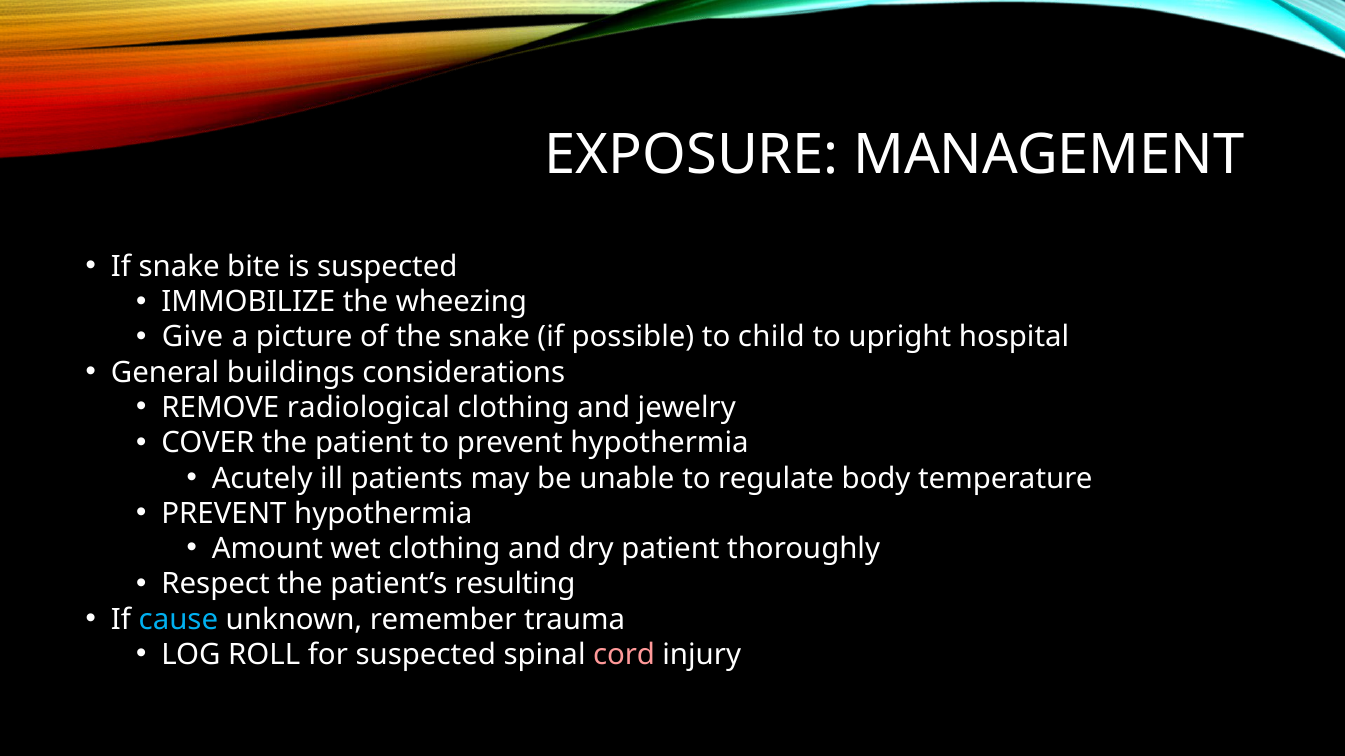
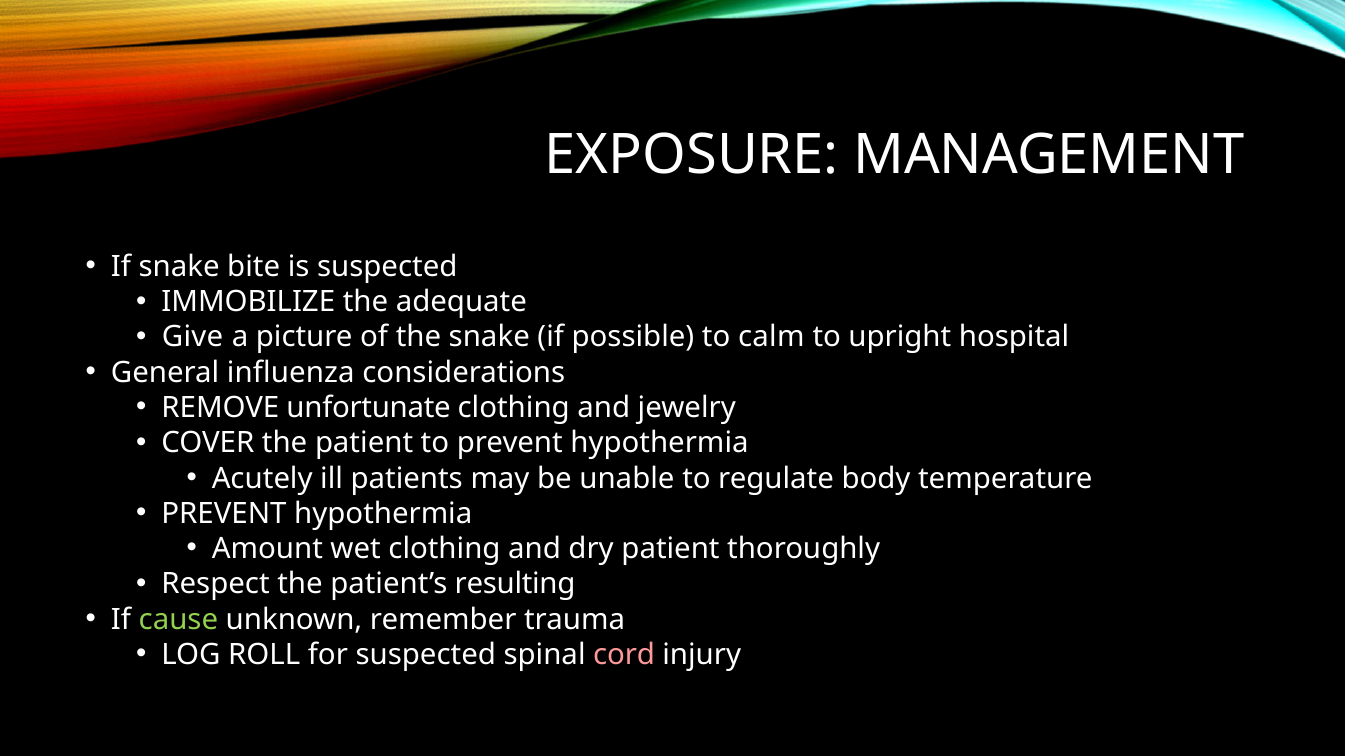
wheezing: wheezing -> adequate (461, 302)
child: child -> calm (771, 337)
buildings: buildings -> influenza (291, 373)
radiological: radiological -> unfortunate (369, 408)
cause colour: light blue -> light green (178, 620)
